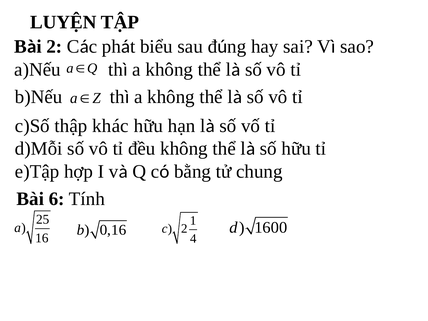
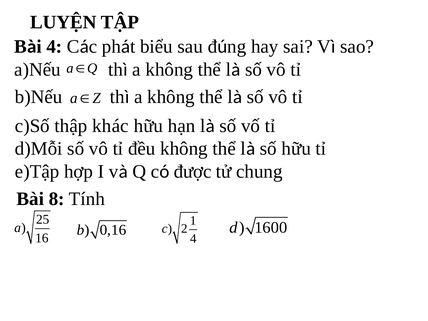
Bài 2: 2 -> 4 (54, 47)
bằng: bằng -> được (193, 171)
6: 6 -> 8 (57, 199)
